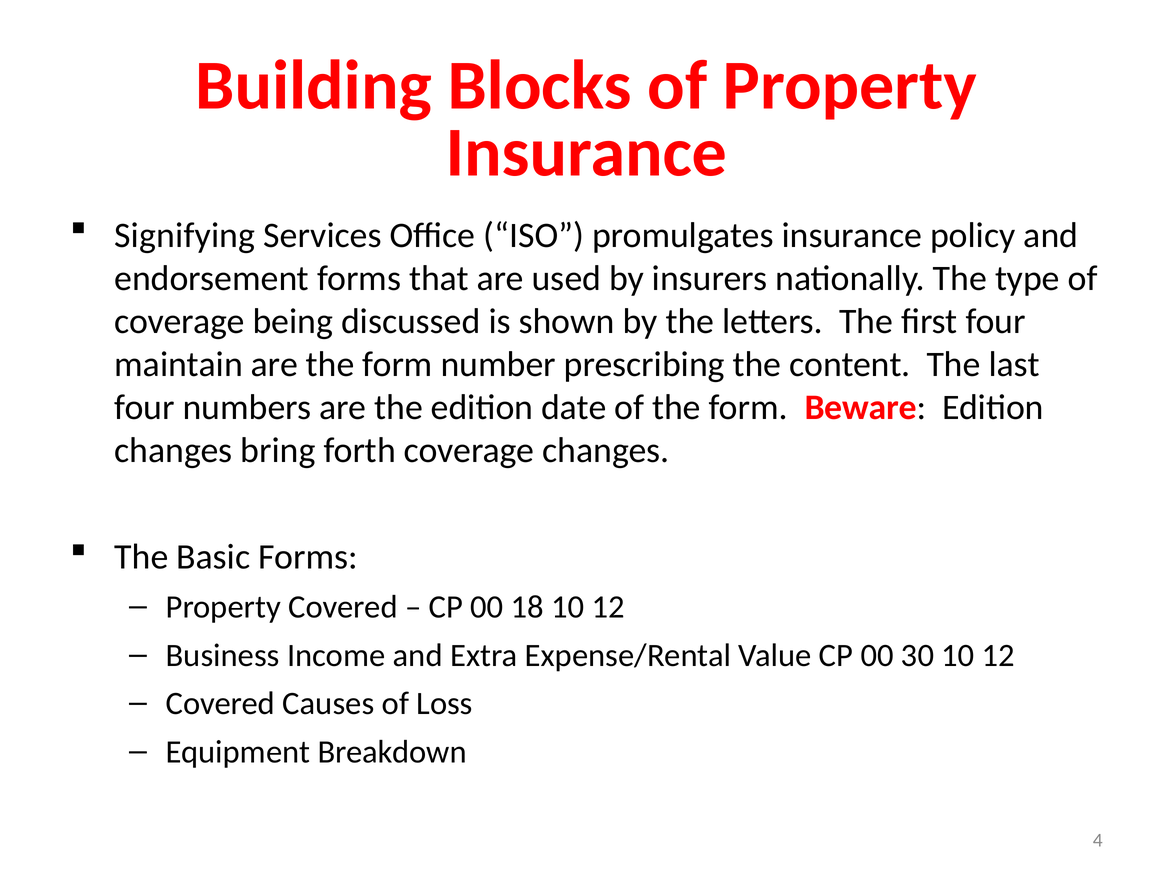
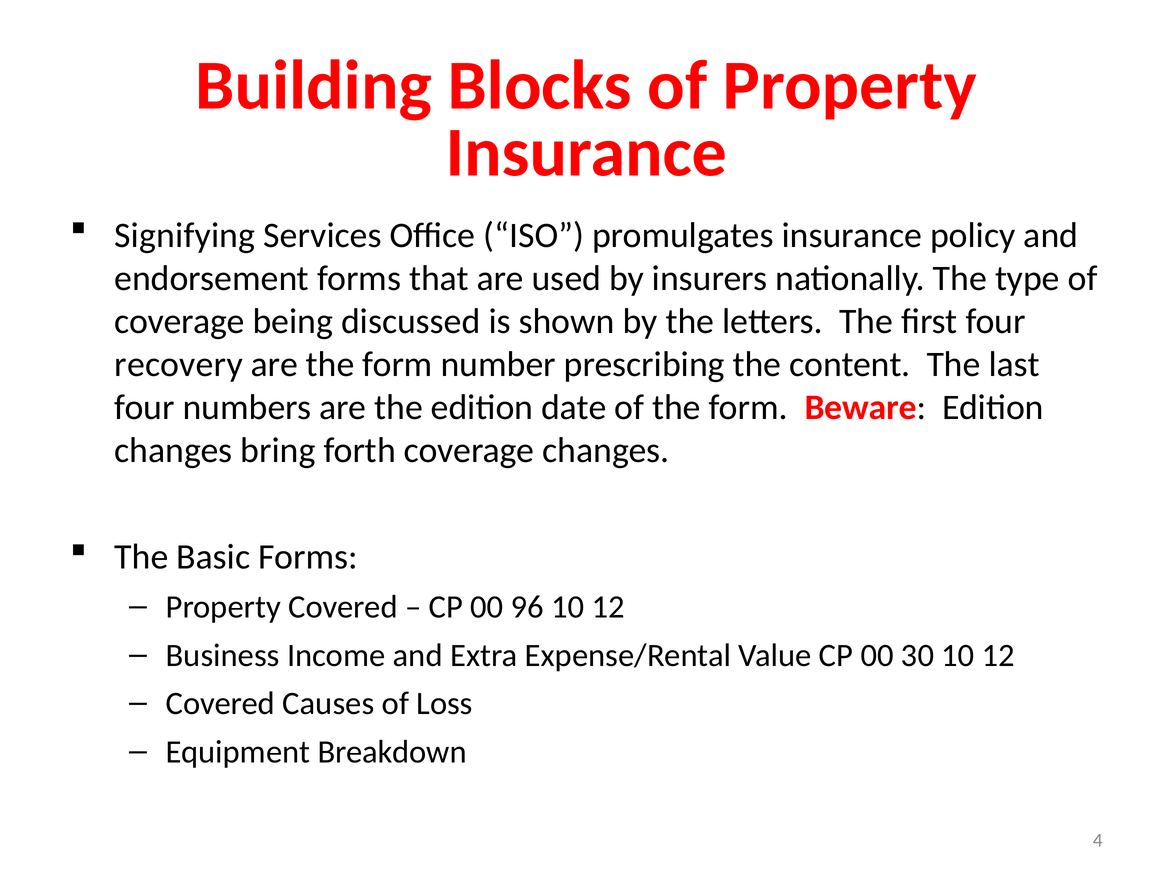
maintain: maintain -> recovery (179, 364)
18: 18 -> 96 (527, 607)
